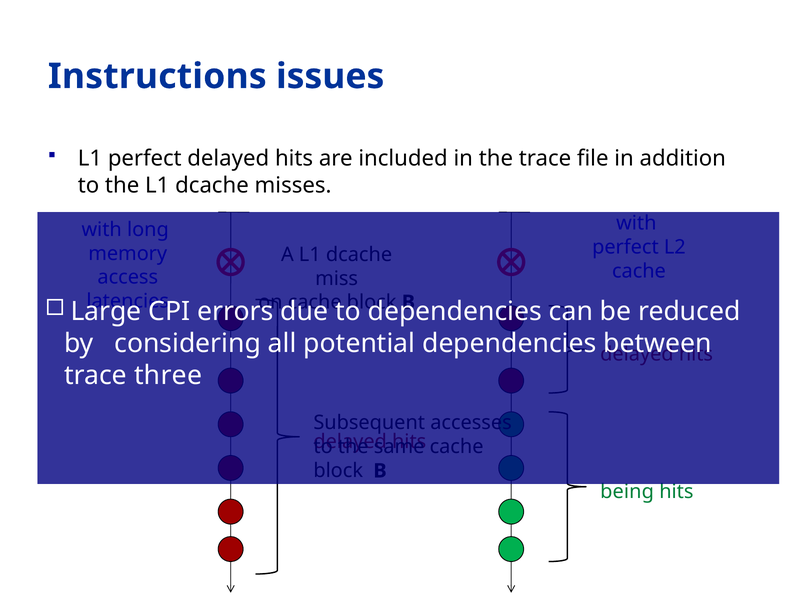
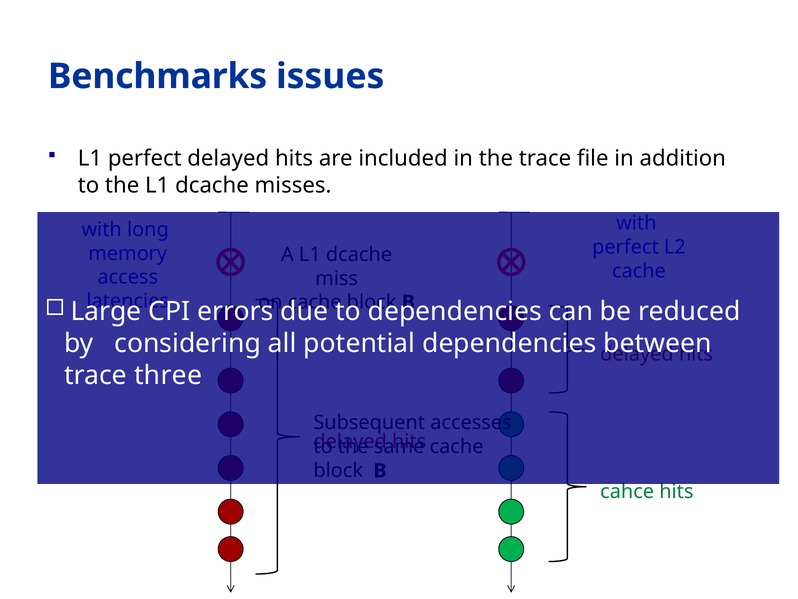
Instructions: Instructions -> Benchmarks (157, 76)
being: being -> cahce (627, 491)
